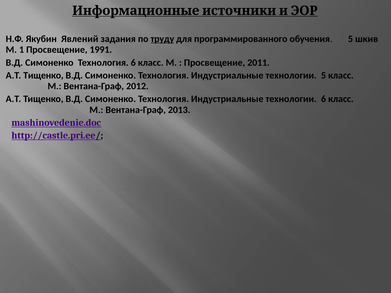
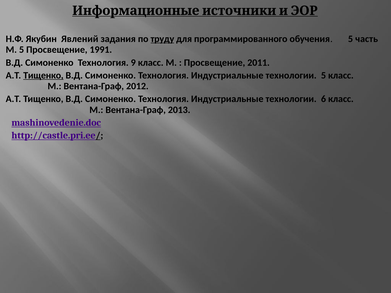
шкив: шкив -> часть (367, 39)
М 1: 1 -> 5 (22, 50)
Технология 6: 6 -> 9 (133, 63)
Тищенко underline: none -> present (43, 75)
